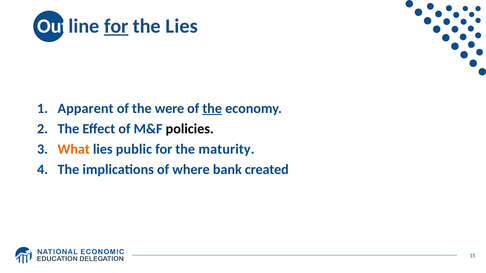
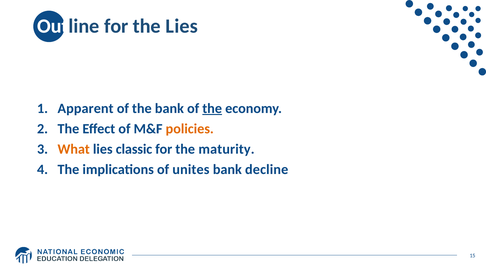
for underline: present -> none (116, 26)
the were: were -> bank (169, 109)
policies colour: black -> orange (190, 129)
public: public -> classic (134, 149)
where: where -> unites (191, 170)
created: created -> decline (267, 170)
